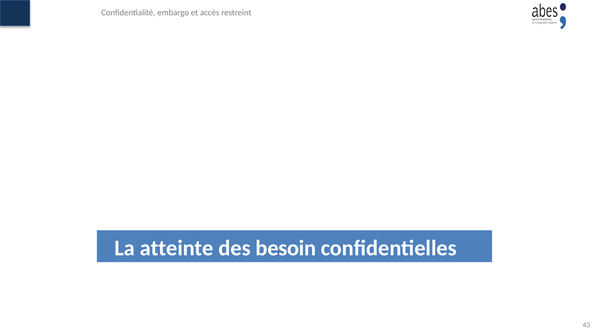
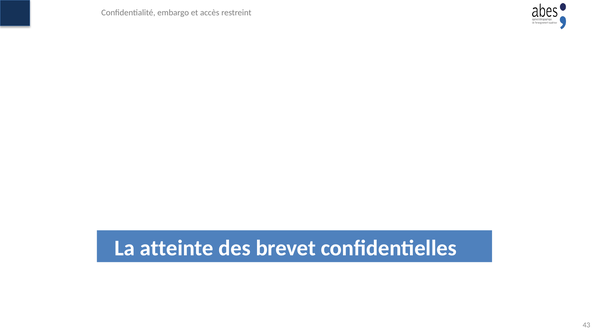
besoin: besoin -> brevet (286, 248)
